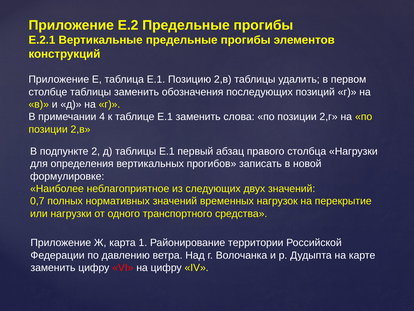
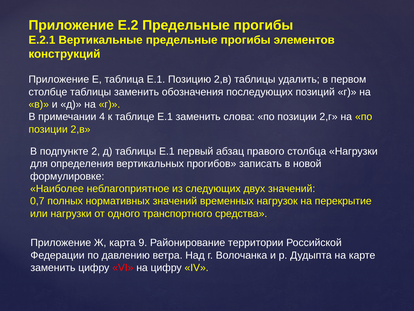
1: 1 -> 9 (143, 242)
